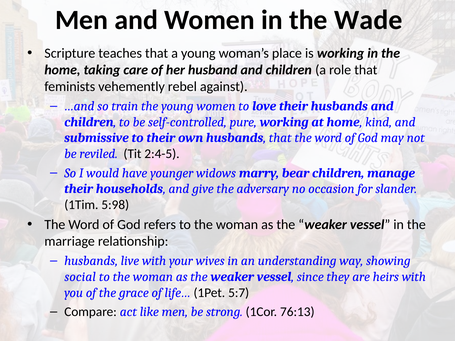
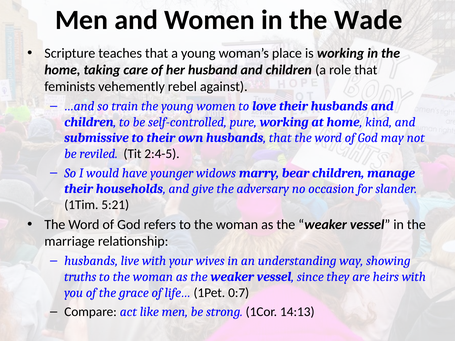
5:98: 5:98 -> 5:21 (115, 205)
social: social -> truths (80, 277)
5:7: 5:7 -> 0:7 (239, 293)
76:13: 76:13 -> 14:13 (297, 312)
